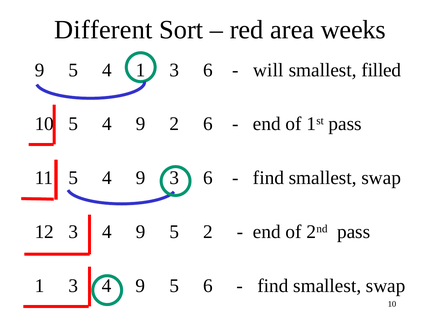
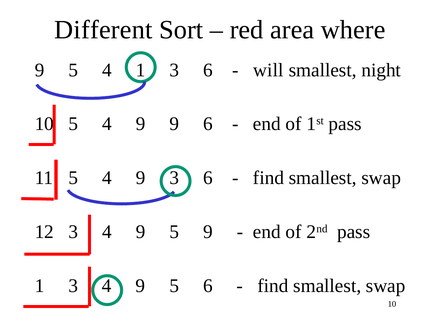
weeks: weeks -> where (353, 30)
filled: filled -> night (381, 70)
9 2: 2 -> 9 (174, 124)
5 2: 2 -> 9 (208, 232)
